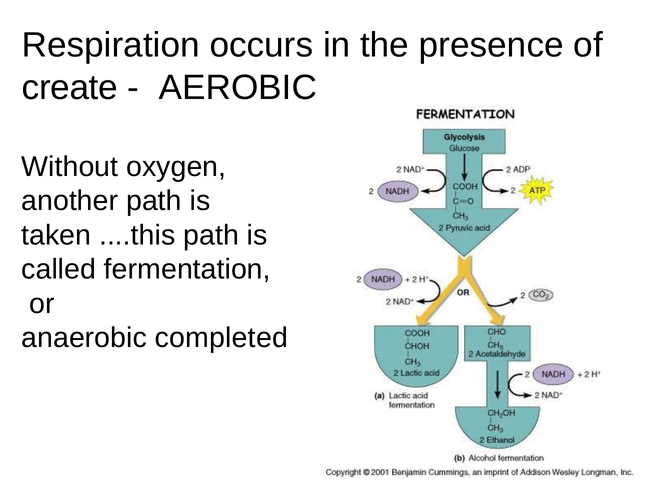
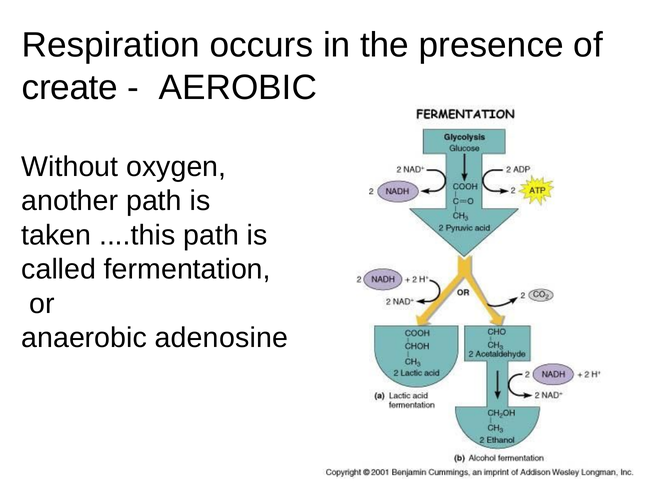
completed: completed -> adenosine (221, 338)
